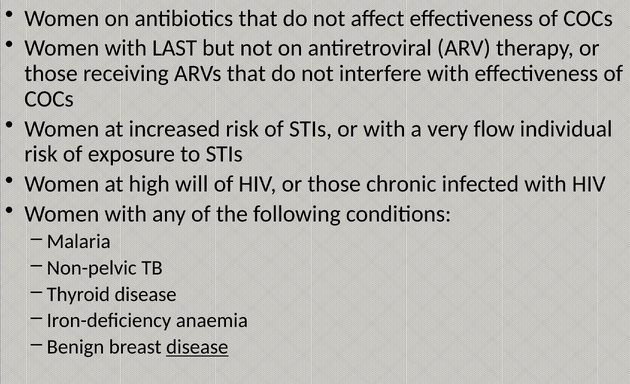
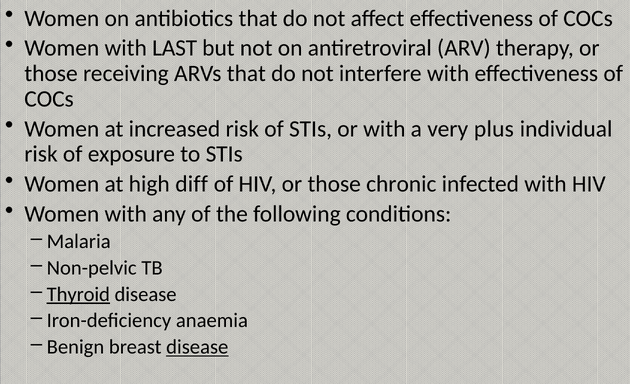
flow: flow -> plus (494, 129)
will: will -> diff (192, 184)
Thyroid underline: none -> present (78, 294)
